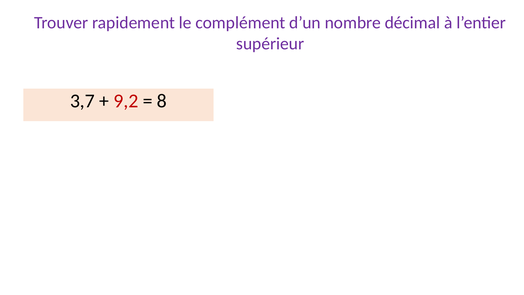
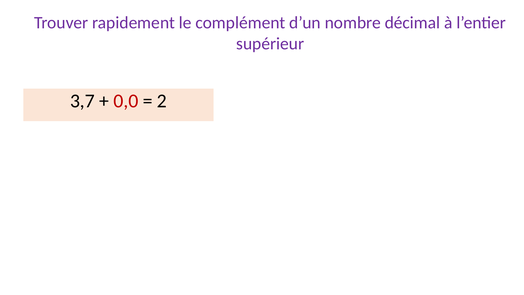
9,2: 9,2 -> 0,0 (126, 101)
8: 8 -> 2 (162, 101)
